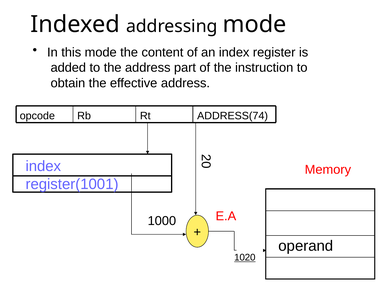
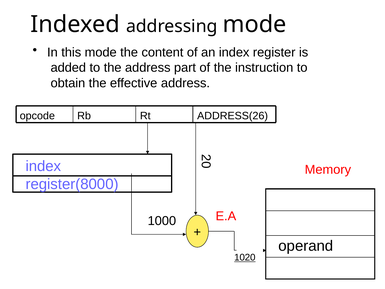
ADDRESS(74: ADDRESS(74 -> ADDRESS(26 (233, 116)
register(1001: register(1001 -> register(8000 (72, 184)
